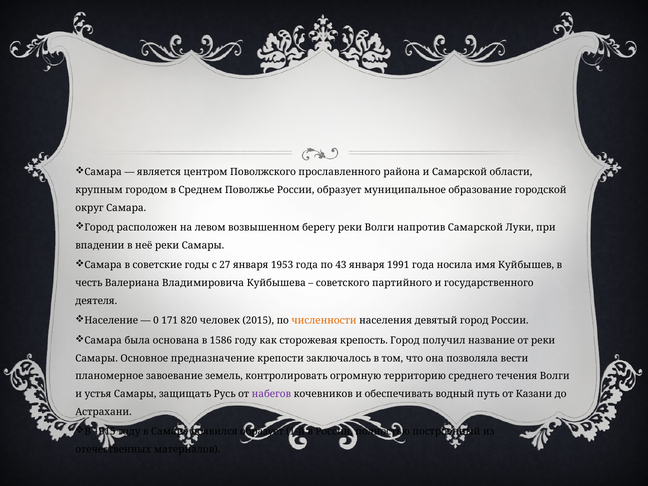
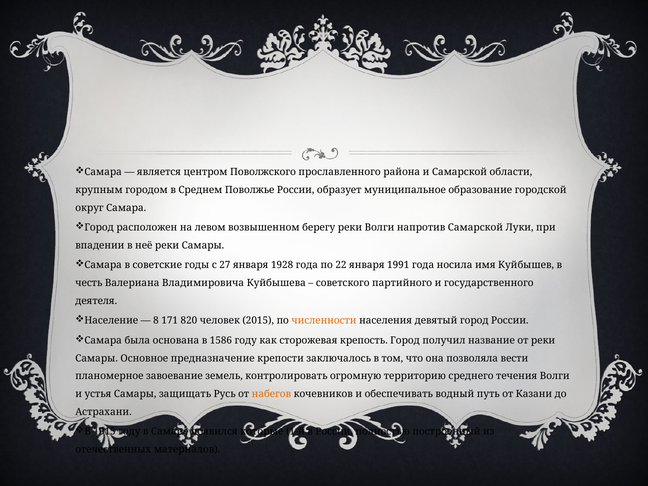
1953: 1953 -> 1928 (282, 265)
43: 43 -> 22 (341, 265)
0: 0 -> 8 (156, 321)
набегов colour: purple -> orange (271, 394)
появился образует: образует -> которые (262, 432)
